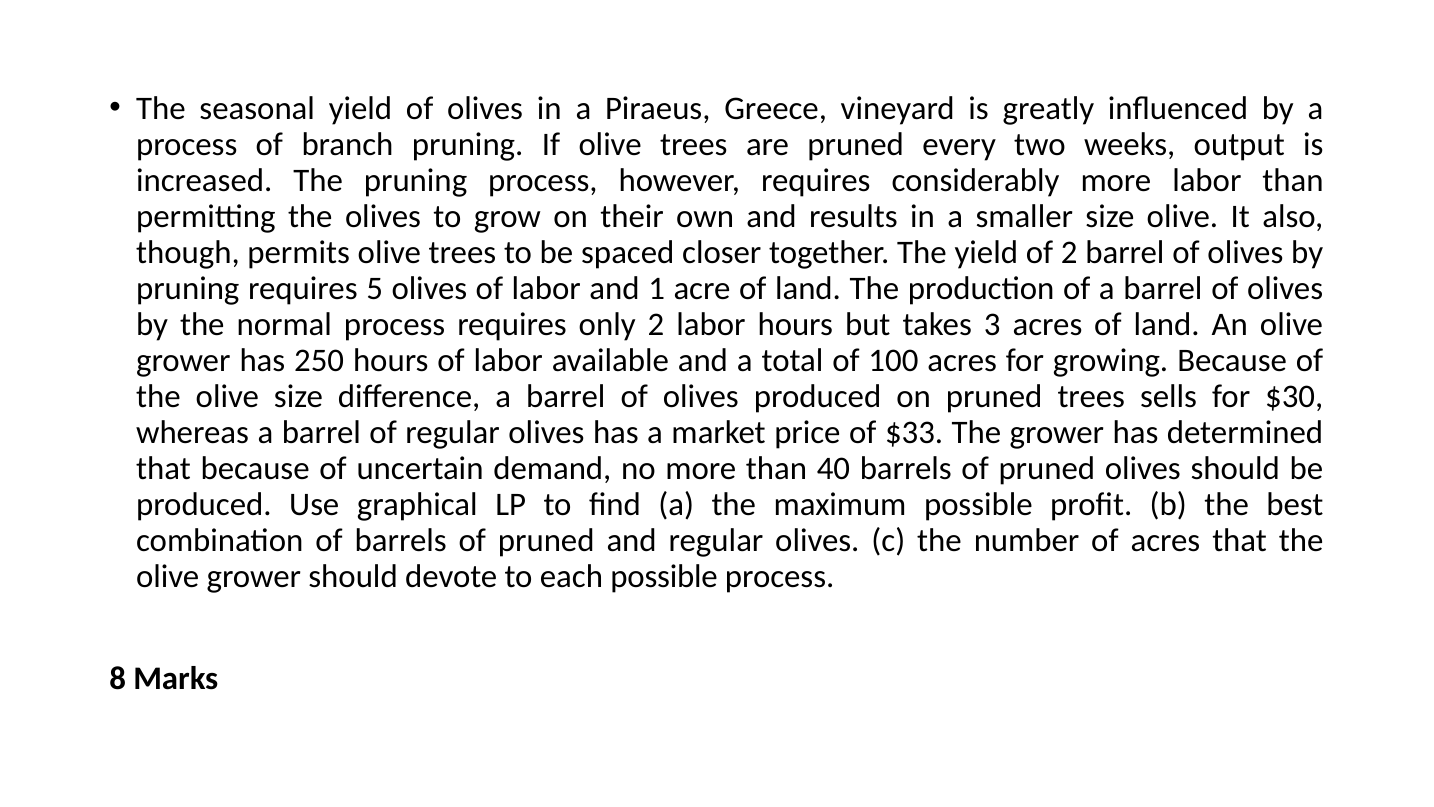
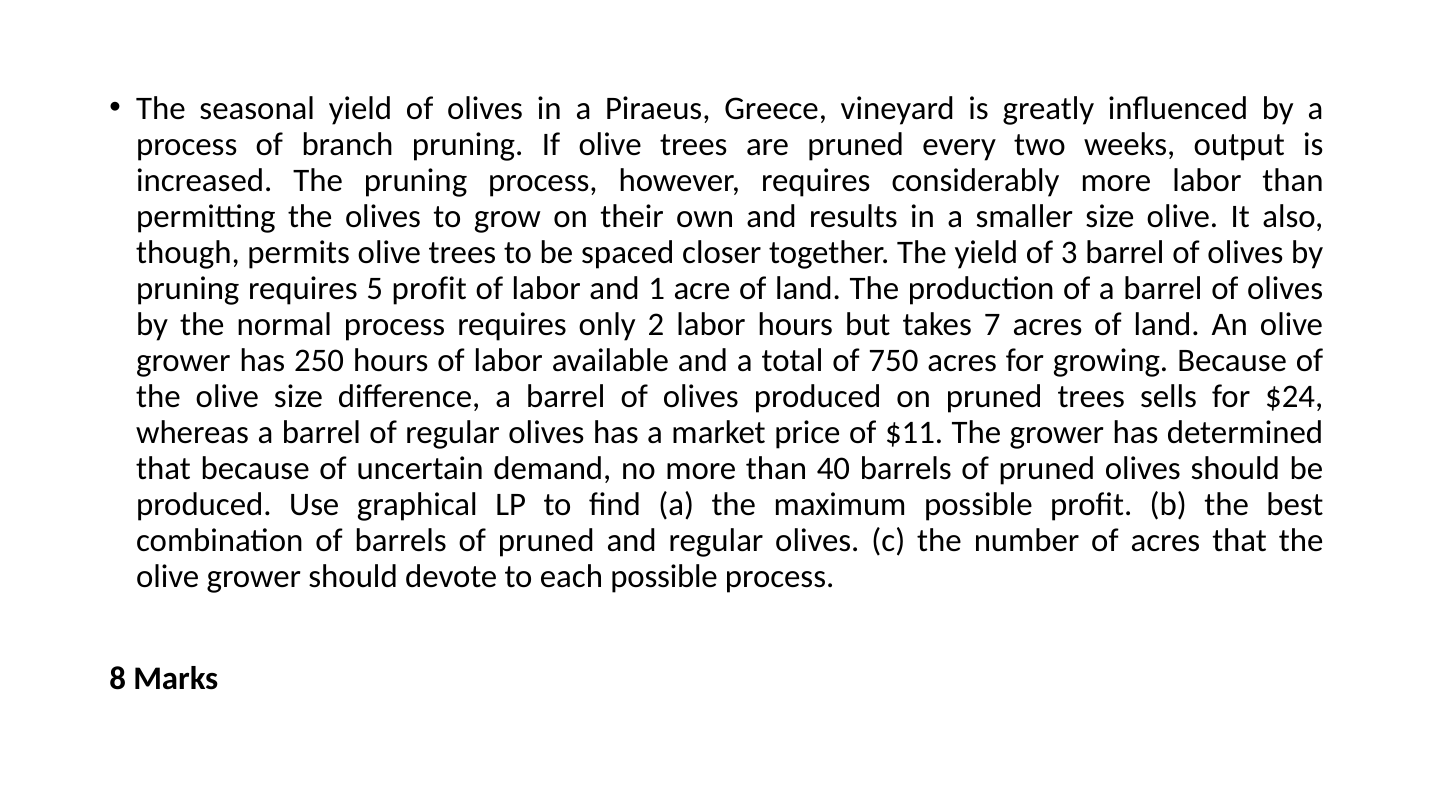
of 2: 2 -> 3 (1069, 252)
5 olives: olives -> profit (429, 288)
3: 3 -> 7 (992, 324)
100: 100 -> 750 (893, 360)
$30: $30 -> $24 (1294, 396)
$33: $33 -> $11 (914, 432)
